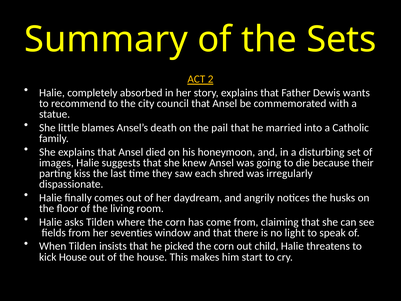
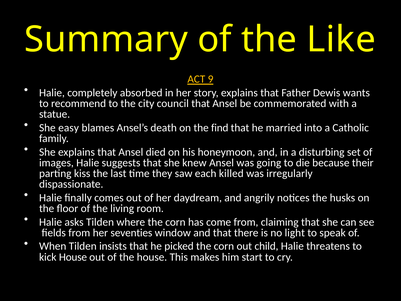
Sets: Sets -> Like (341, 40)
2: 2 -> 9 (211, 79)
little: little -> easy (69, 128)
pail: pail -> find (220, 128)
shred: shred -> killed (231, 173)
